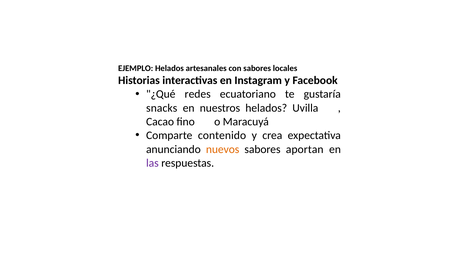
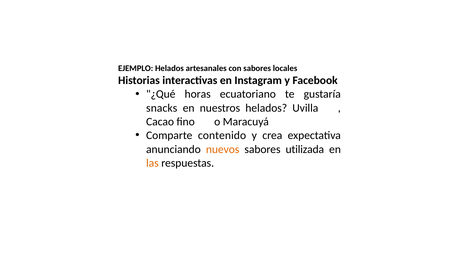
redes: redes -> horas (198, 94)
aportan: aportan -> utilizada (305, 149)
las colour: purple -> orange (152, 163)
